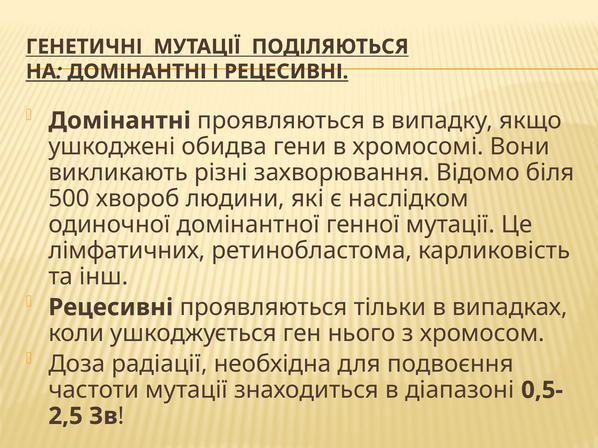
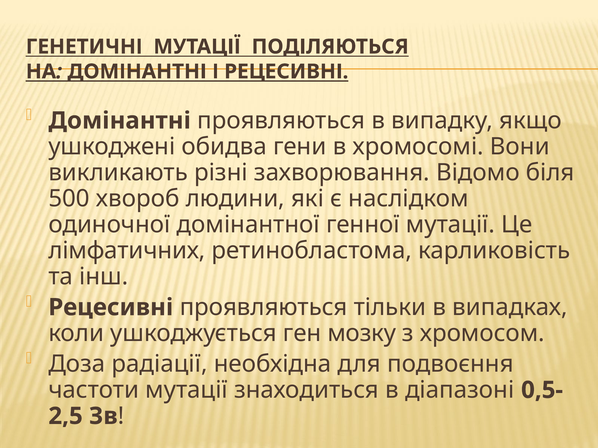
нього: нього -> мозку (362, 334)
